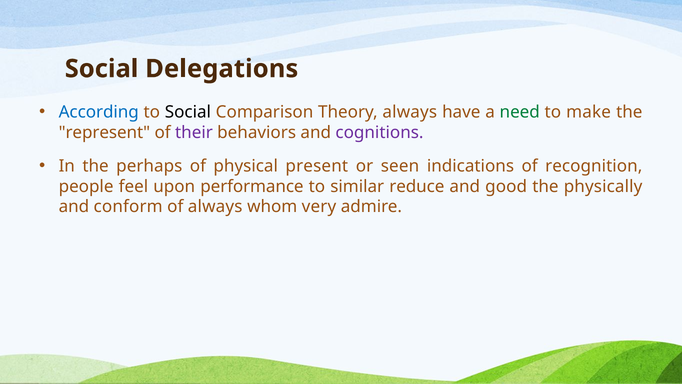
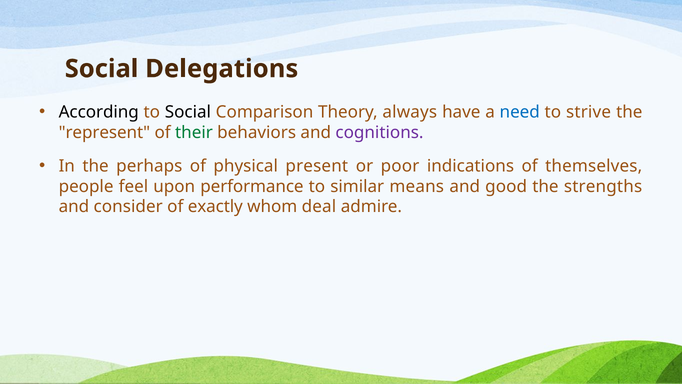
According colour: blue -> black (99, 112)
need colour: green -> blue (520, 112)
make: make -> strive (589, 112)
their colour: purple -> green (194, 132)
seen: seen -> poor (400, 166)
recognition: recognition -> themselves (594, 166)
reduce: reduce -> means (417, 186)
physically: physically -> strengths (603, 186)
conform: conform -> consider (128, 207)
of always: always -> exactly (215, 207)
very: very -> deal (319, 207)
